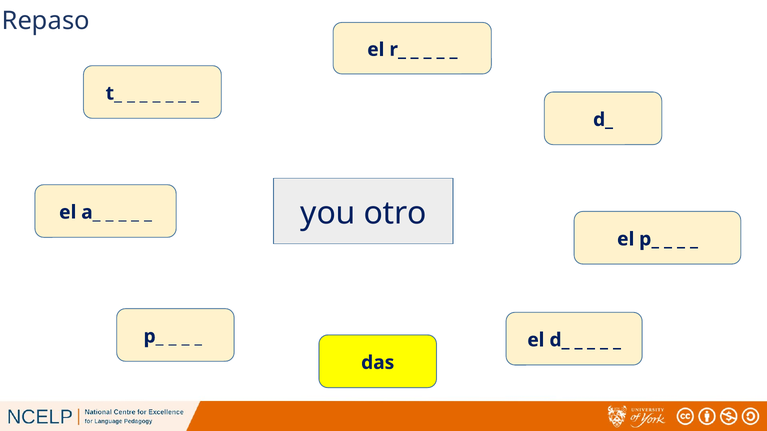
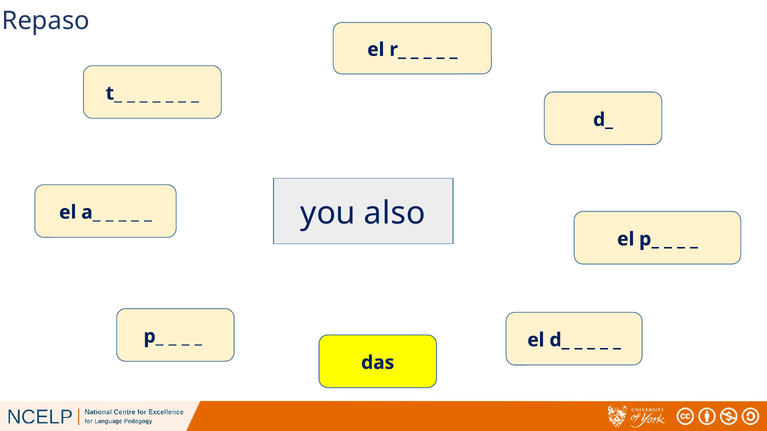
otro: otro -> also (395, 213)
